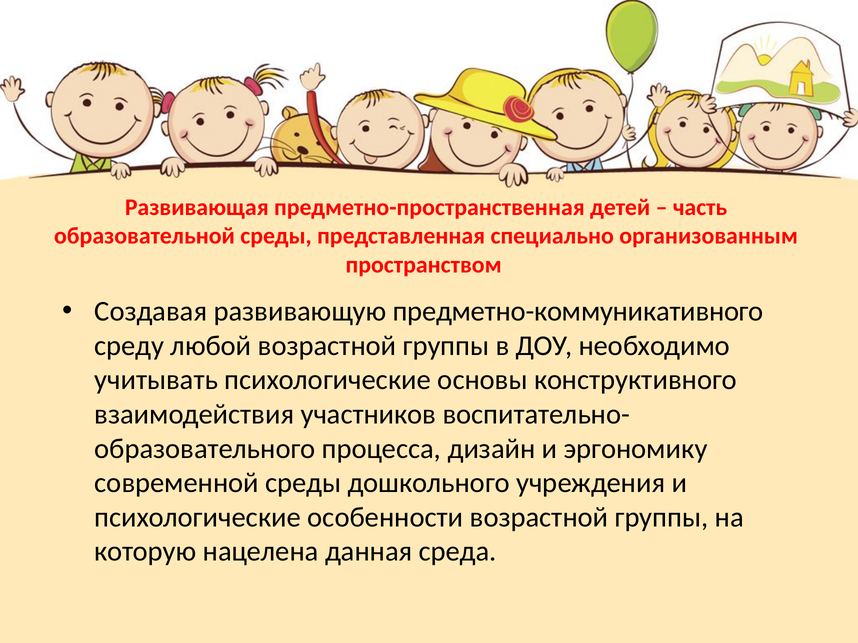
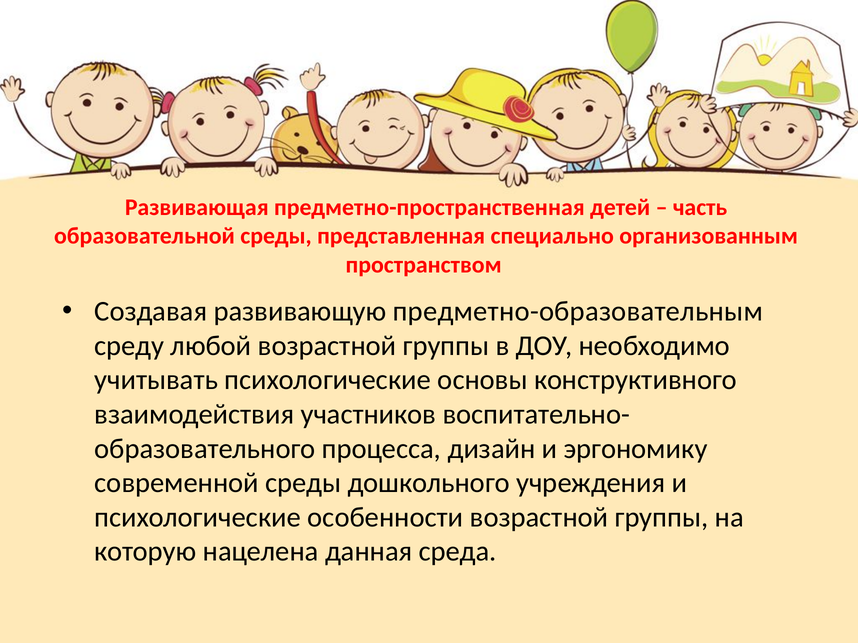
предметно-коммуникативного: предметно-коммуникативного -> предметно-образовательным (578, 312)
